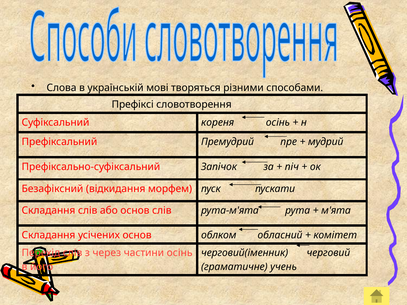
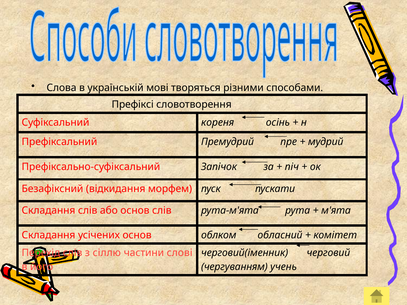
через: через -> сіллю (107, 253)
частини осінь: осінь -> слові (180, 253)
граматичне: граматичне -> чергуванням (234, 267)
